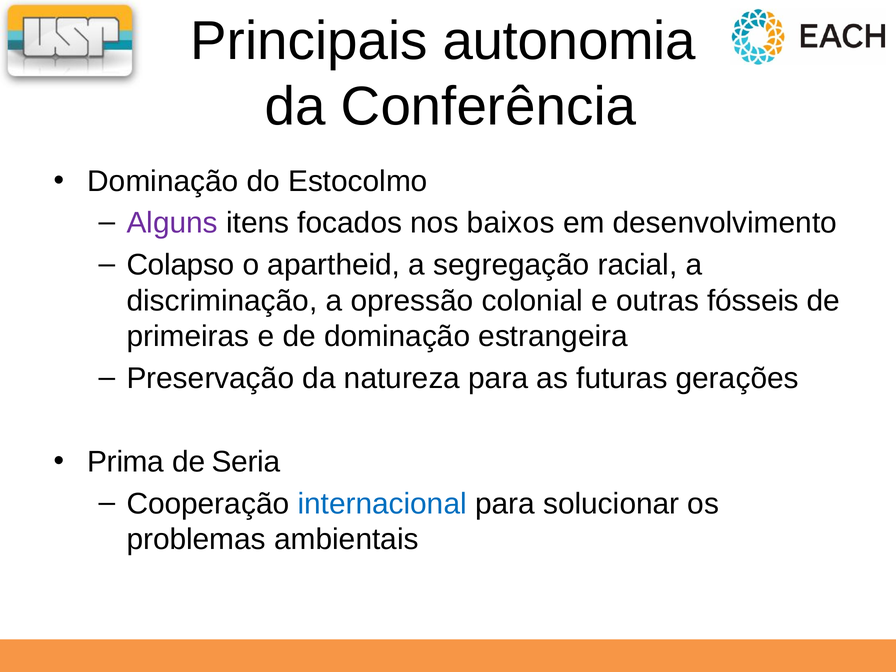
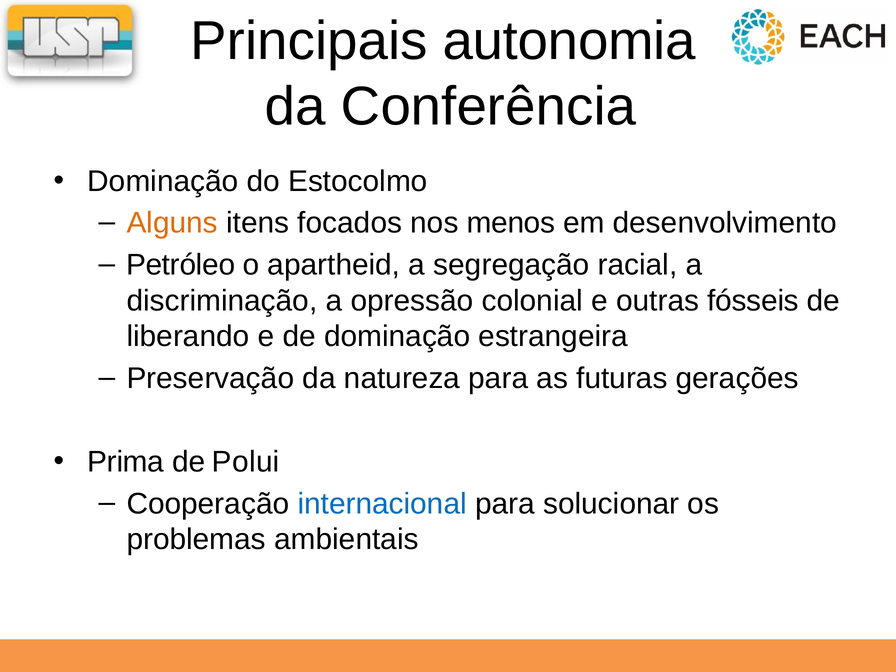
Alguns colour: purple -> orange (172, 223)
baixos: baixos -> menos (511, 223)
Colapso: Colapso -> Petróleo (181, 265)
primeiras: primeiras -> liberando (188, 337)
Seria: Seria -> Polui (246, 462)
